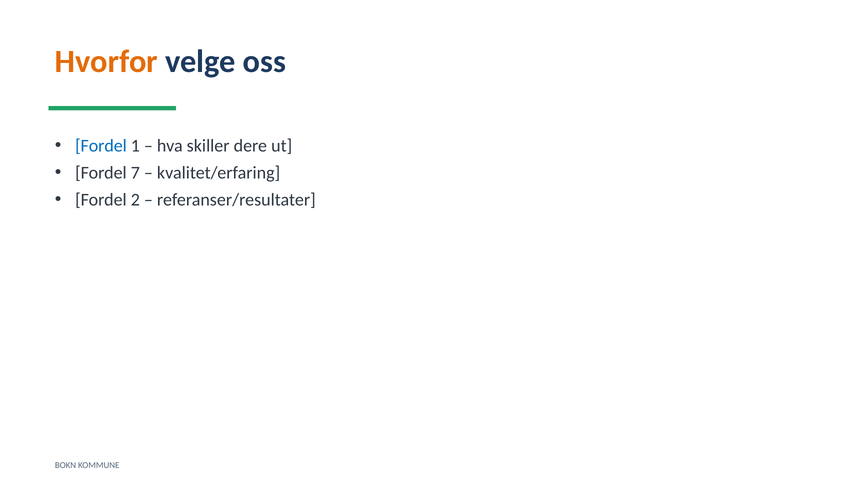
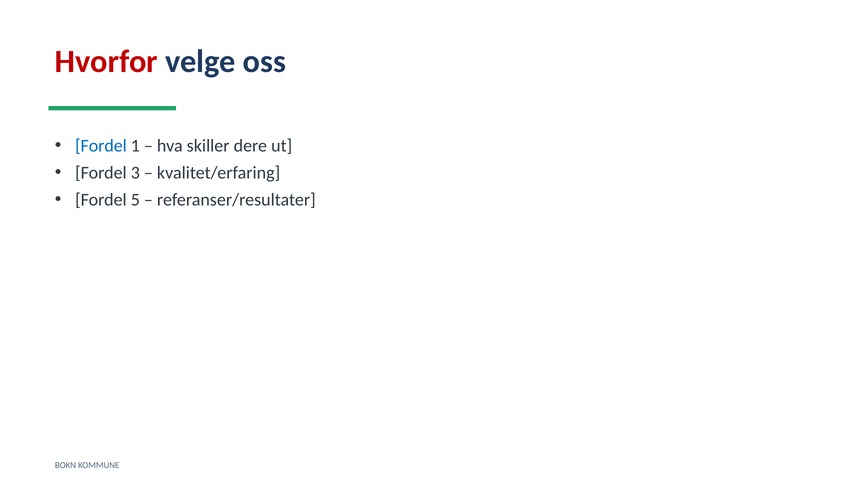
Hvorfor colour: orange -> red (106, 62)
7: 7 -> 3 (135, 173)
2: 2 -> 5 (135, 200)
